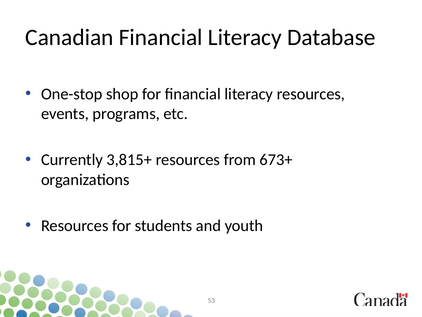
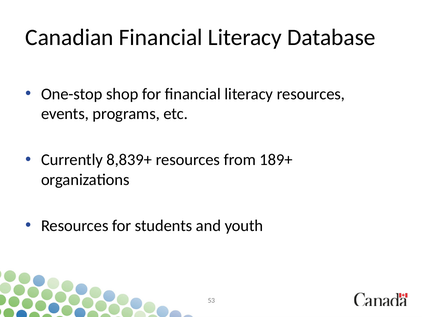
3,815+: 3,815+ -> 8,839+ (129, 160)
673+: 673+ -> 189+ (276, 160)
